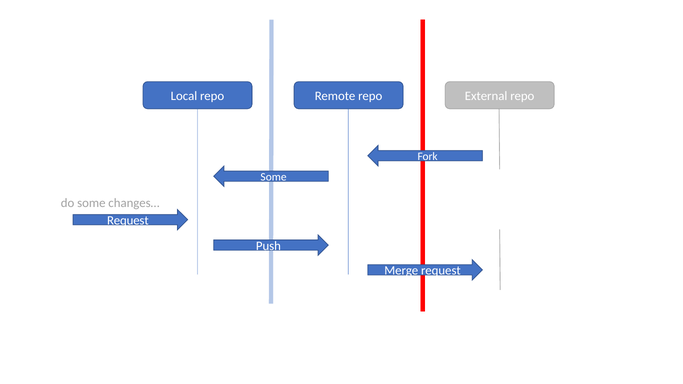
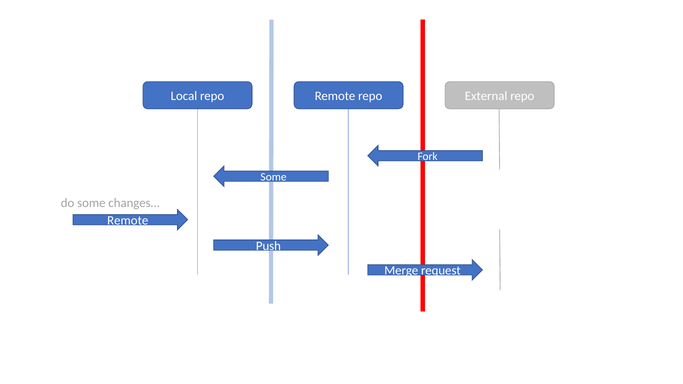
Request: Request -> Remote (128, 221)
